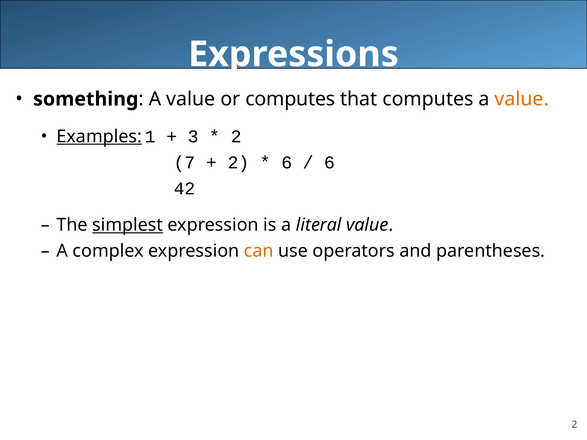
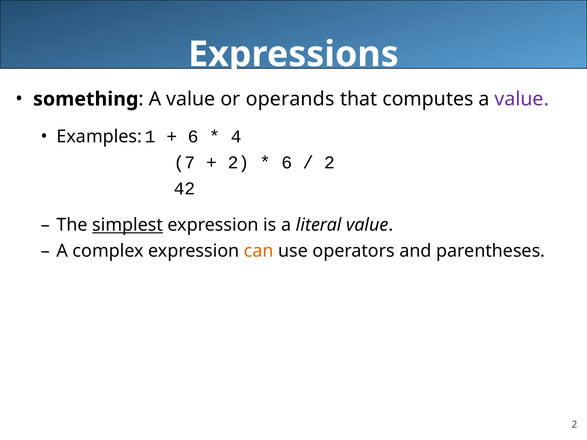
or computes: computes -> operands (290, 99)
value colour: orange -> purple (522, 99)
Examples underline: present -> none (99, 137)
3: 3 -> 6 (193, 137)
2: 2 -> 4 (236, 137)
6: 6 -> 2 (330, 163)
